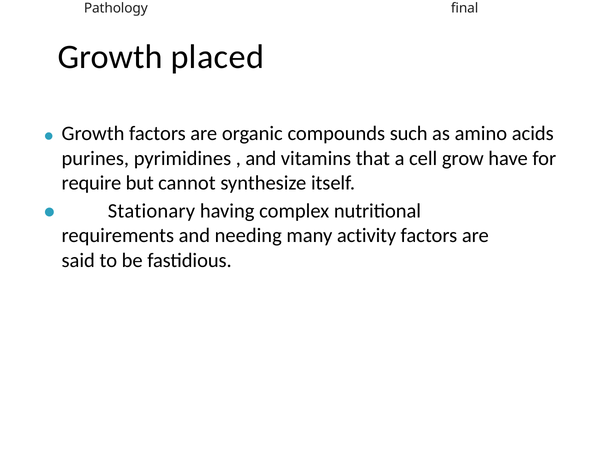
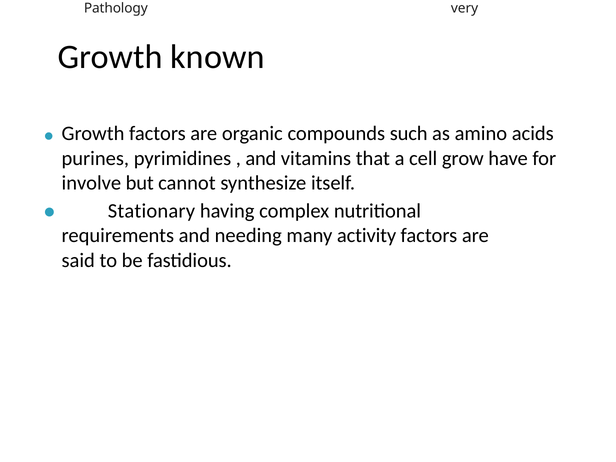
final: final -> very (465, 8)
placed: placed -> known (217, 57)
require: require -> involve (91, 183)
